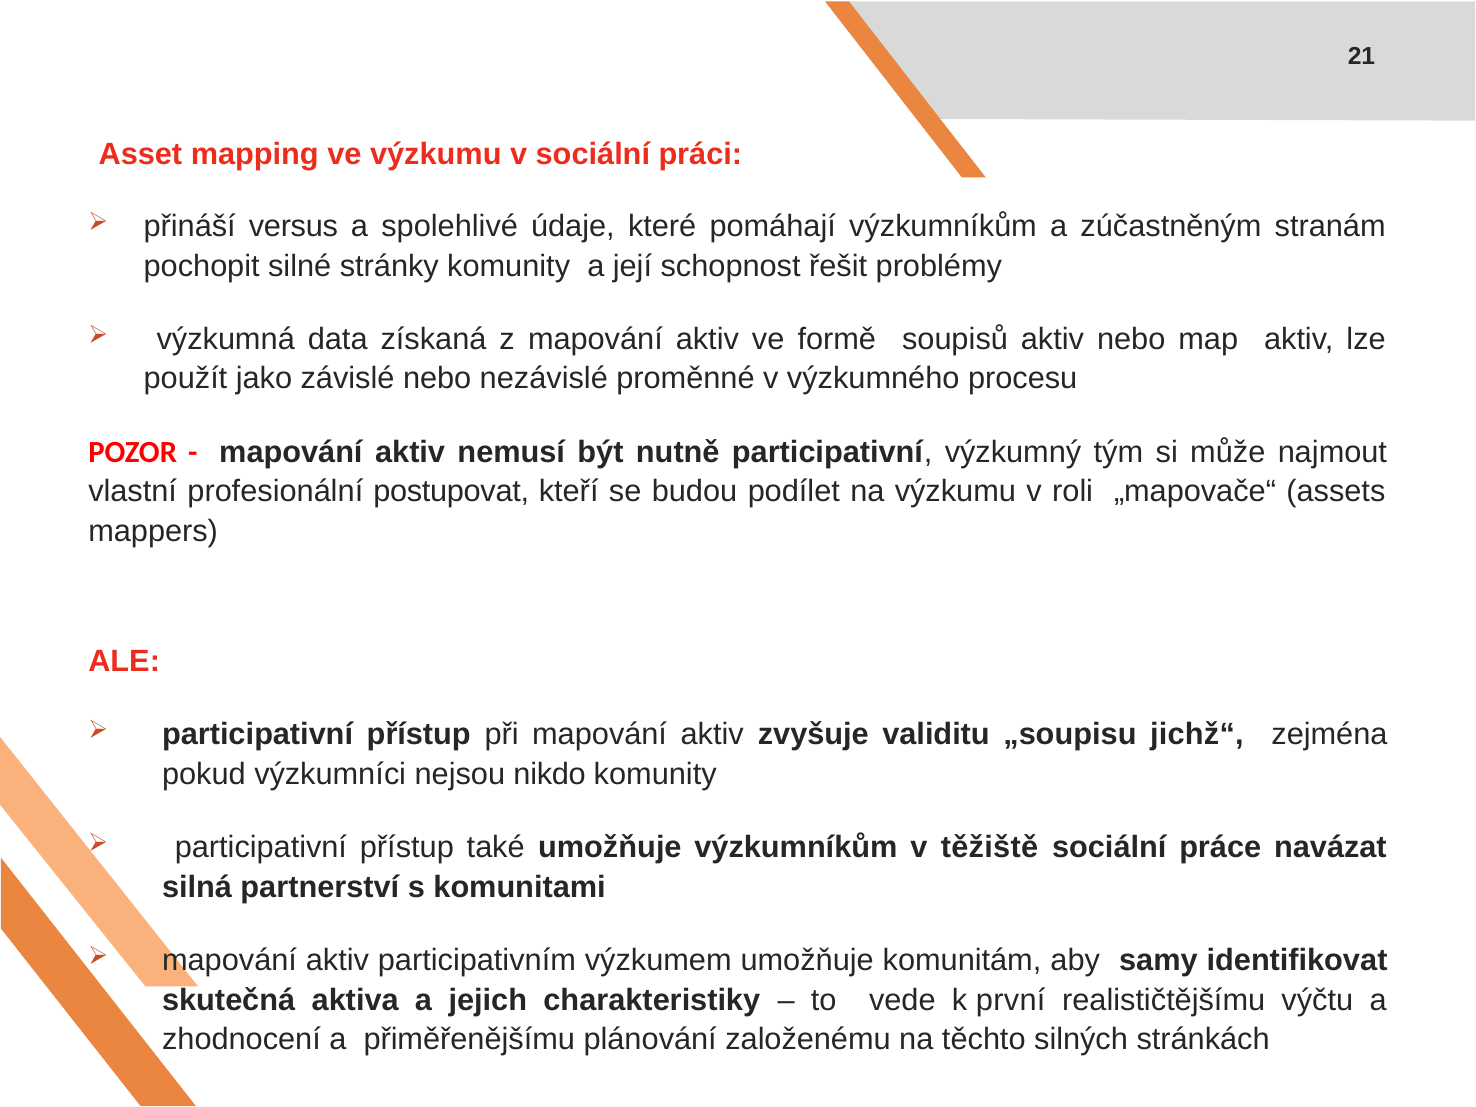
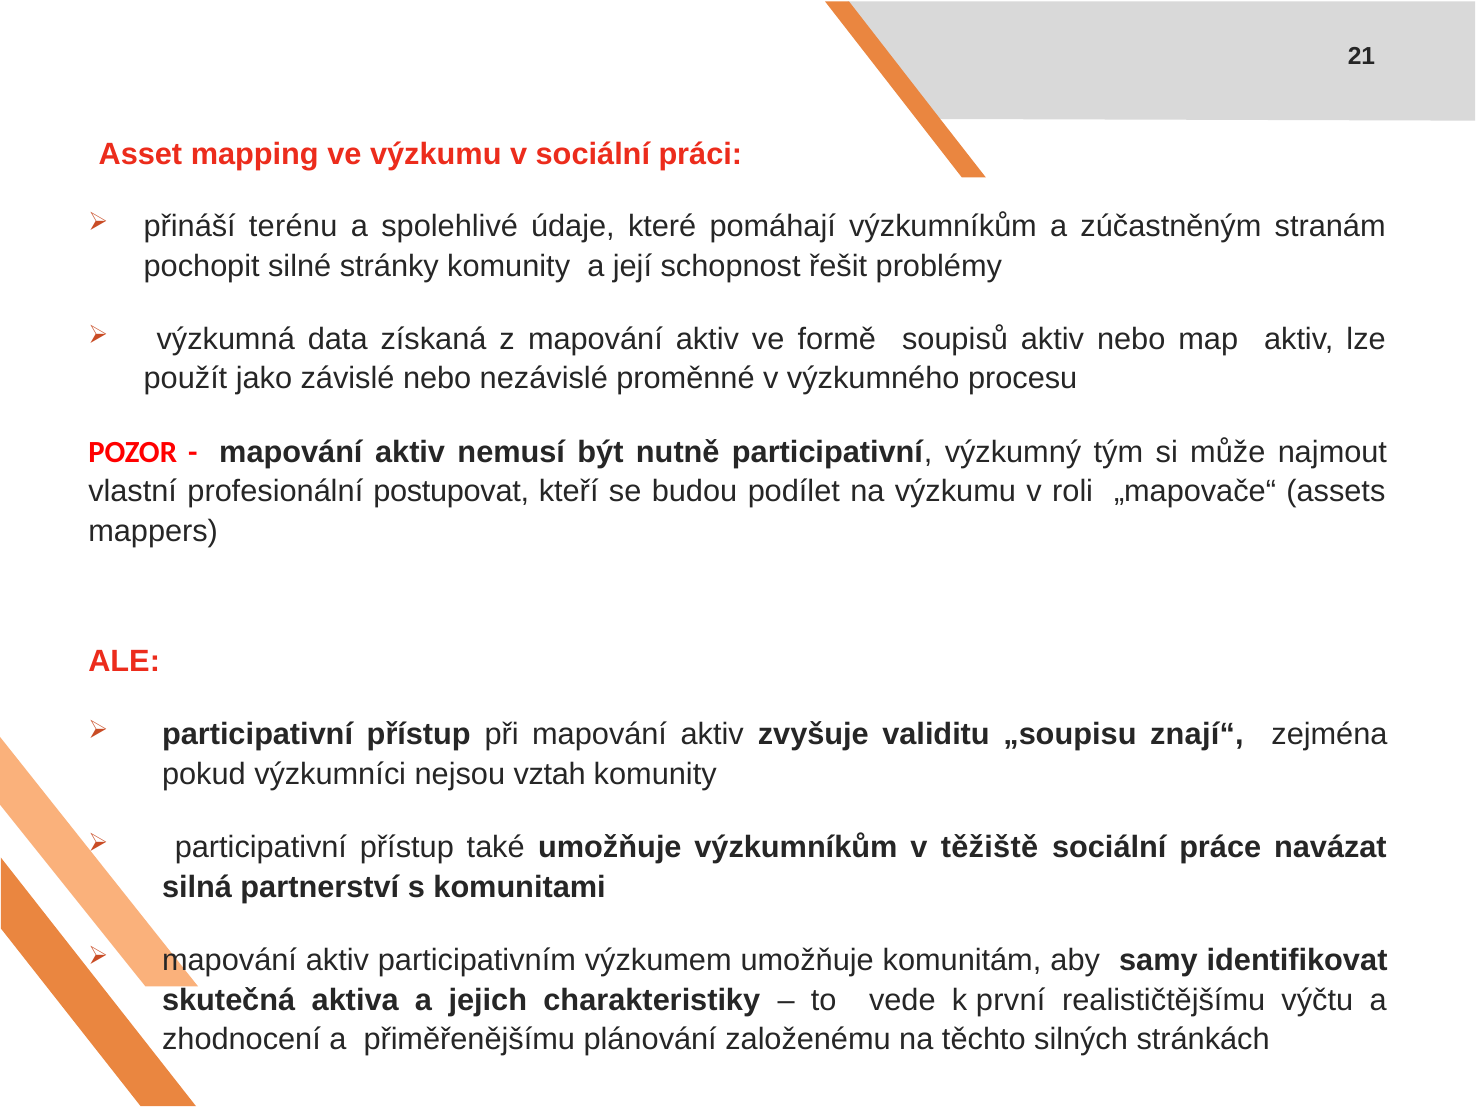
versus: versus -> terénu (293, 226)
jichž“: jichž“ -> znají“ (1197, 734)
nikdo: nikdo -> vztah (550, 774)
